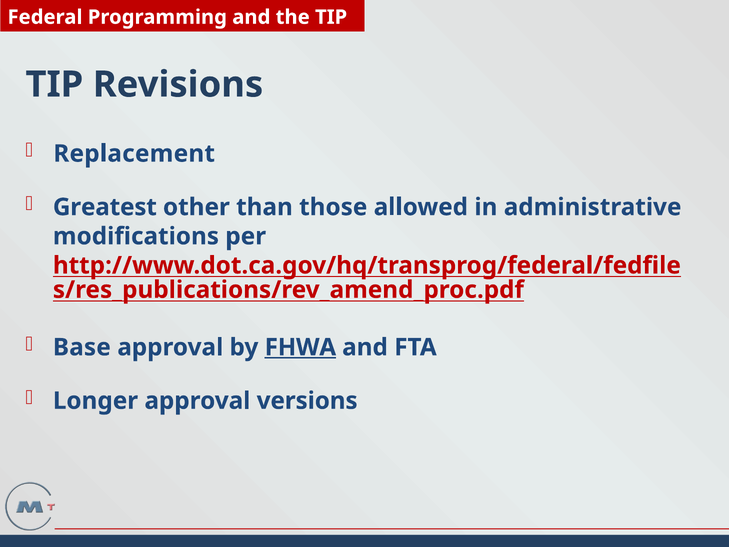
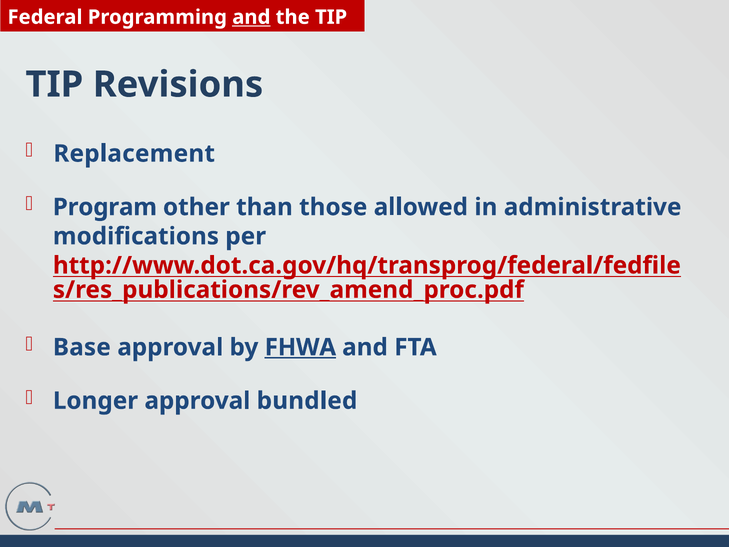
and underline: none -> present (251, 17)
Greatest: Greatest -> Program (105, 207)
versions: versions -> bundled (307, 401)
